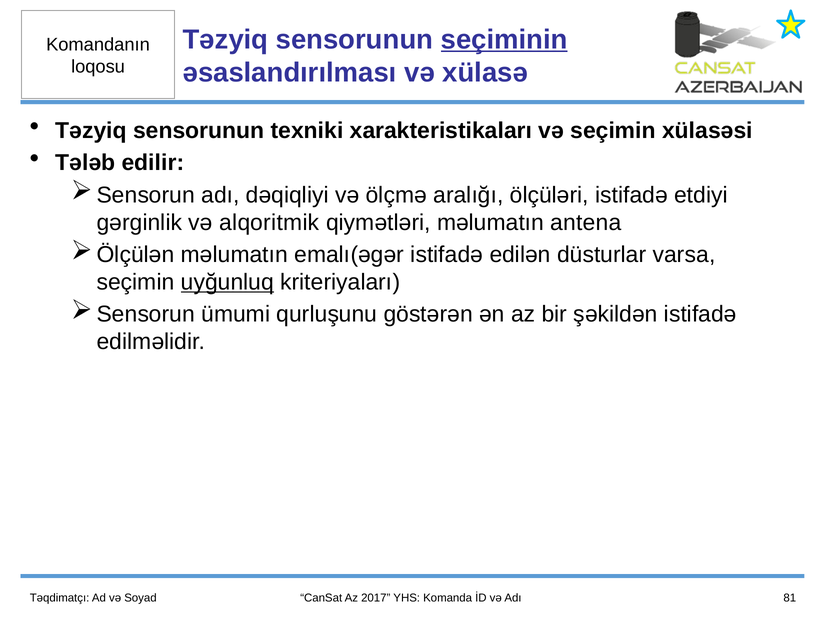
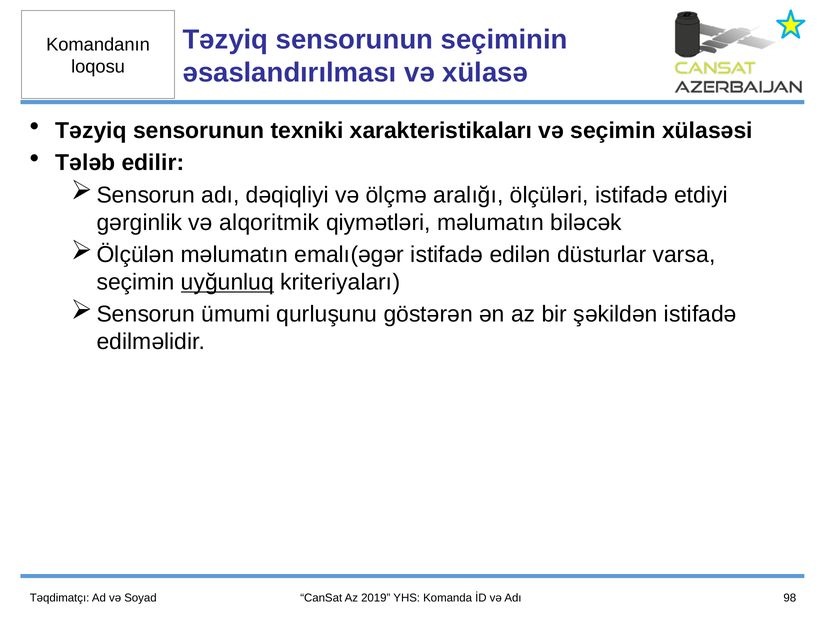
seçiminin underline: present -> none (504, 40)
antena: antena -> biləcək (586, 222)
2017: 2017 -> 2019 (376, 597)
81: 81 -> 98 (790, 597)
